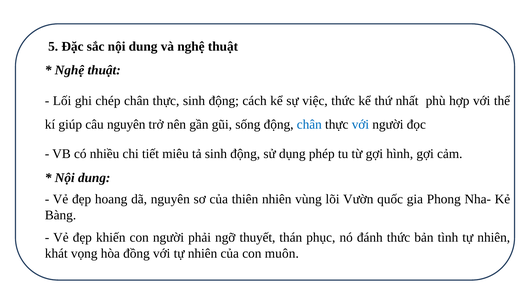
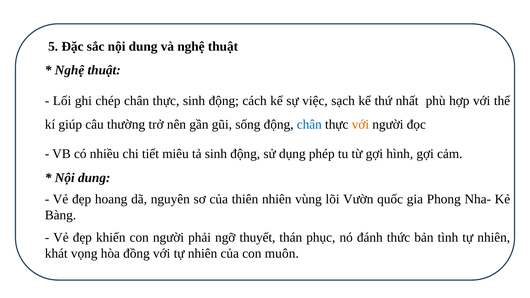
việc thức: thức -> sạch (343, 101)
câu nguyên: nguyên -> thường (126, 125)
với colour: blue -> orange (360, 125)
